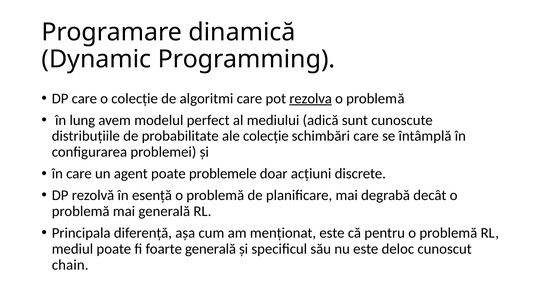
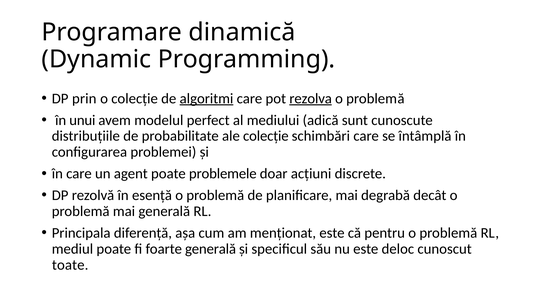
DP care: care -> prin (84, 98)
algoritmi underline: none -> present (207, 98)
lung: lung -> unui (82, 120)
chain: chain -> toate (70, 264)
